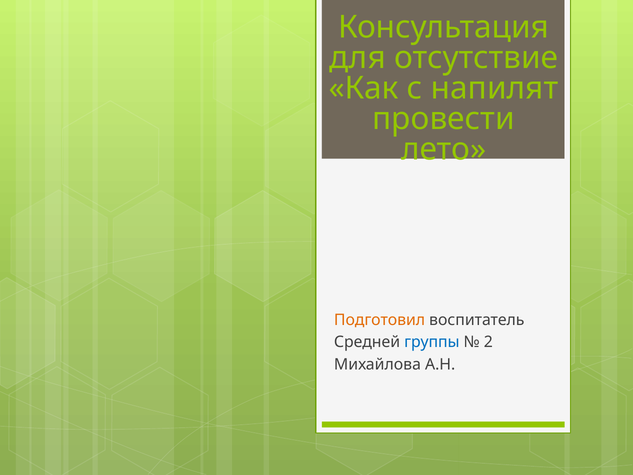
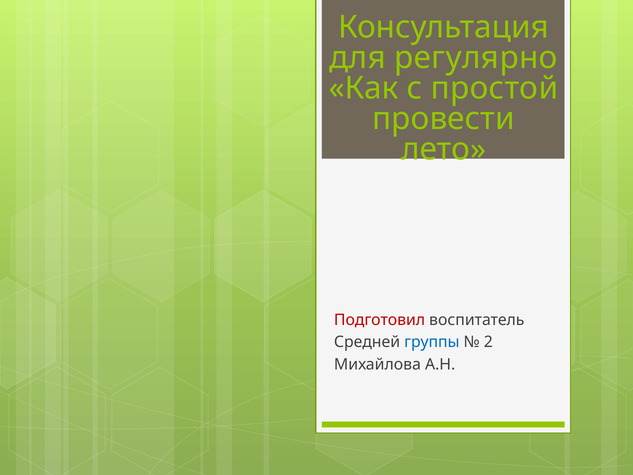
отсутствие: отсутствие -> регулярно (476, 58)
напилят: напилят -> простой (494, 88)
Подготовил colour: orange -> red (380, 320)
